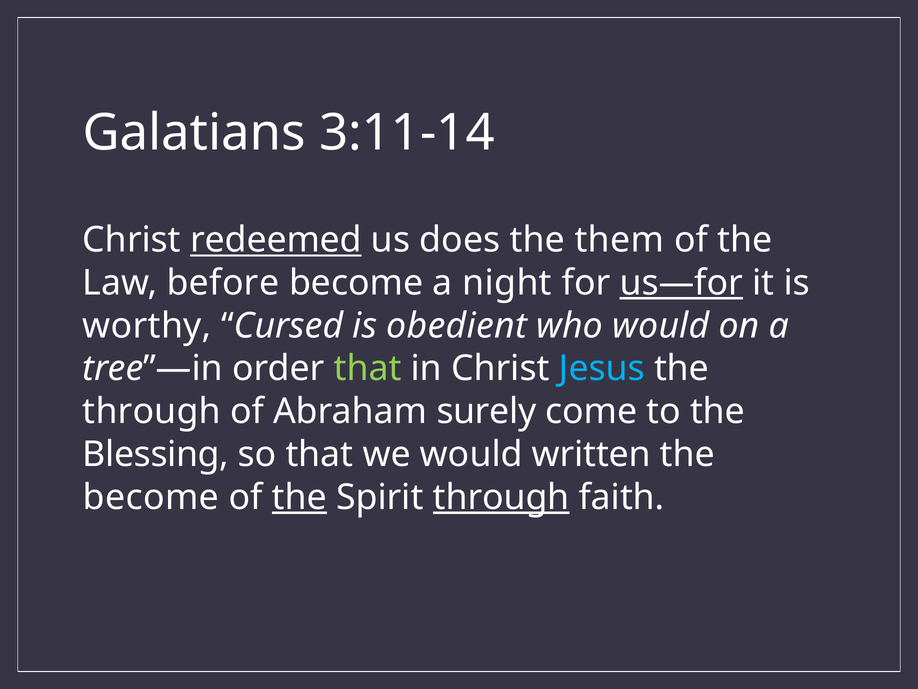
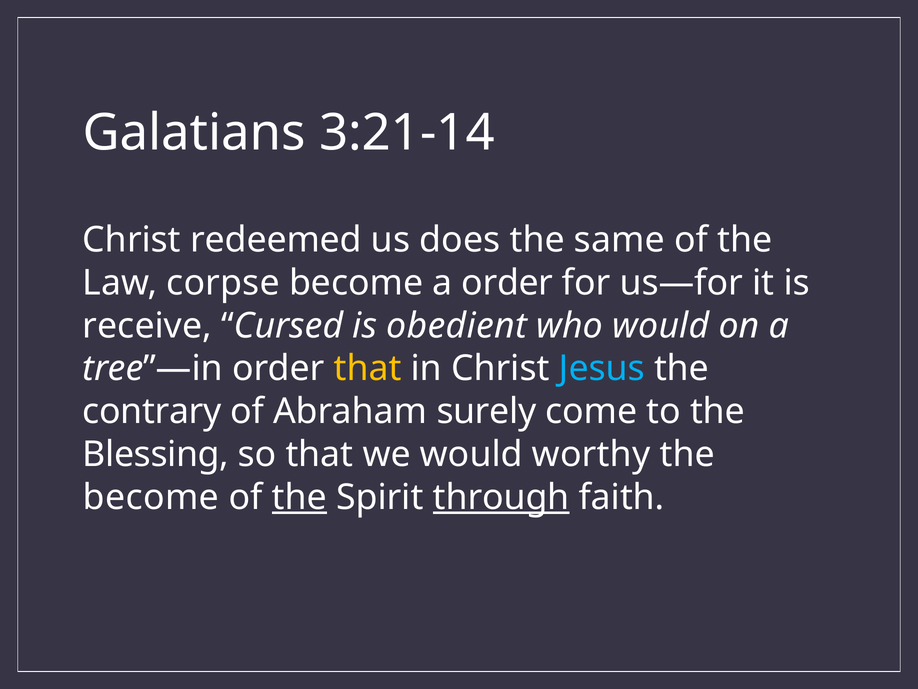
3:11-14: 3:11-14 -> 3:21-14 (407, 133)
redeemed underline: present -> none (276, 240)
them: them -> same (619, 240)
before: before -> corpse (223, 283)
a night: night -> order (507, 283)
us—for underline: present -> none (681, 283)
worthy: worthy -> receive (147, 326)
that colour: light green -> yellow (368, 368)
through: through -> contrary (152, 411)
written: written -> worthy (591, 454)
